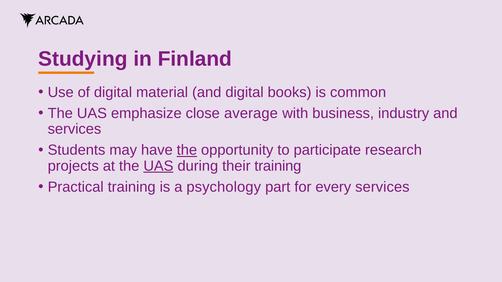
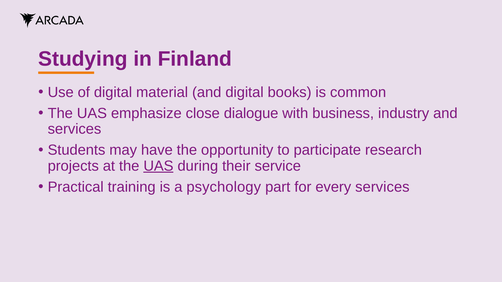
average: average -> dialogue (251, 114)
the underline: present -> none (187, 150)
their training: training -> service (278, 166)
